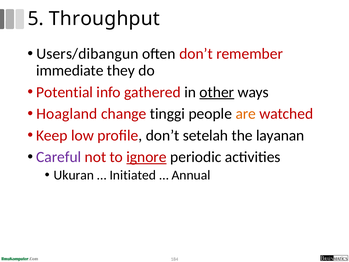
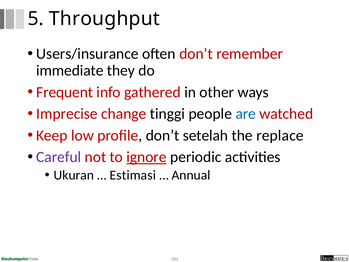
Users/dibangun: Users/dibangun -> Users/insurance (87, 54)
Potential: Potential -> Frequent (65, 92)
other underline: present -> none (217, 92)
Hoagland: Hoagland -> Imprecise (67, 114)
are colour: orange -> blue (246, 114)
layanan: layanan -> replace (280, 135)
Initiated: Initiated -> Estimasi (133, 175)
